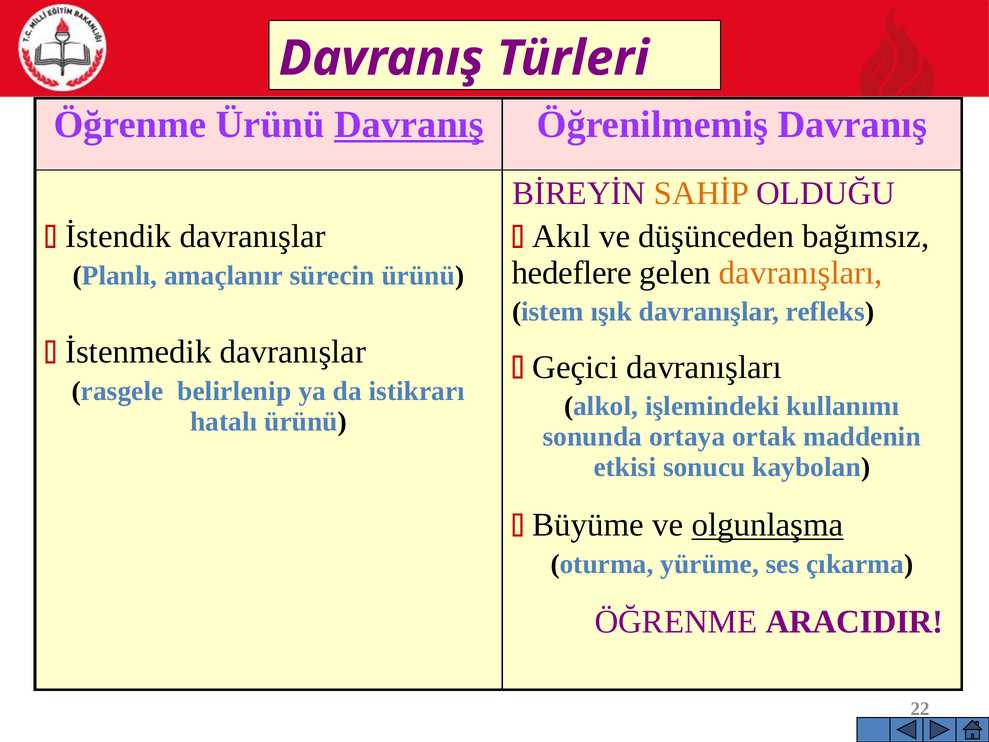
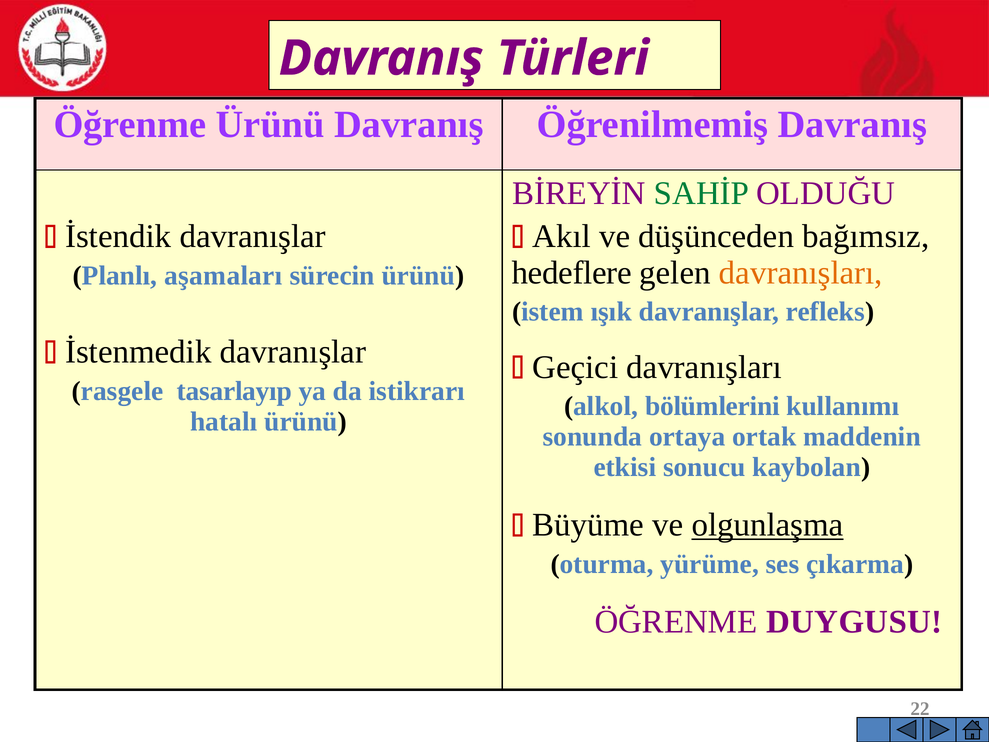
Davranış underline: present -> none (409, 125)
SAHİP colour: orange -> green (702, 193)
amaçlanır: amaçlanır -> aşamaları (223, 275)
belirlenip: belirlenip -> tasarlayıp (234, 391)
işlemindeki: işlemindeki -> bölümlerini (712, 406)
ARACIDIR: ARACIDIR -> DUYGUSU (854, 622)
